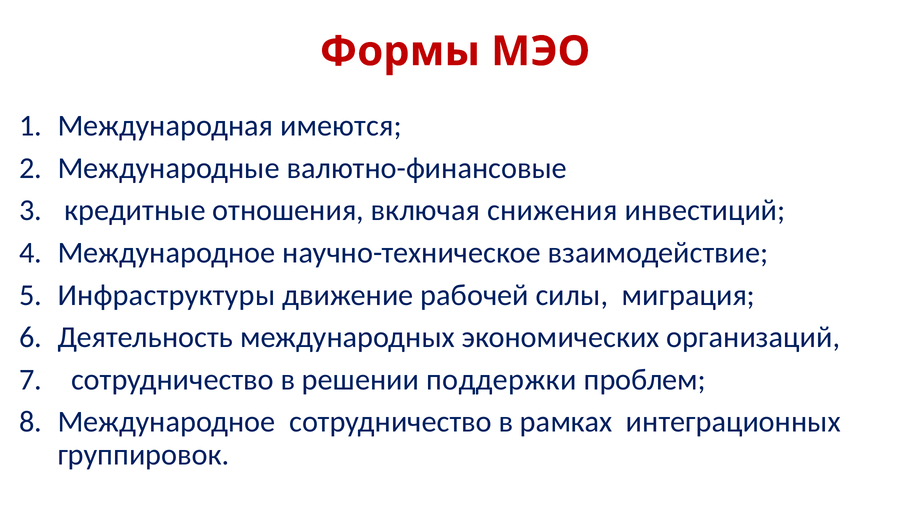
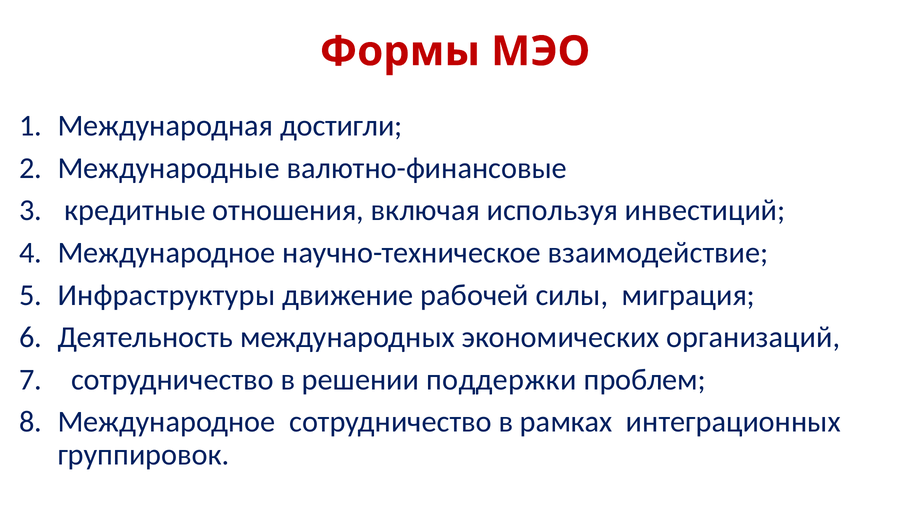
имеются: имеются -> достигли (341, 126)
снижения: снижения -> используя (553, 210)
